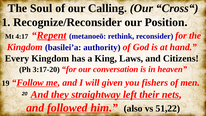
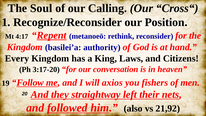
given: given -> axios (112, 83)
51,22: 51,22 -> 21,92 (168, 108)
